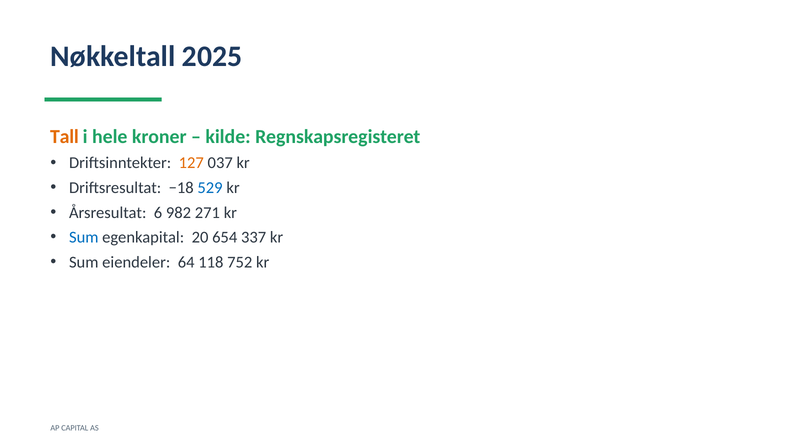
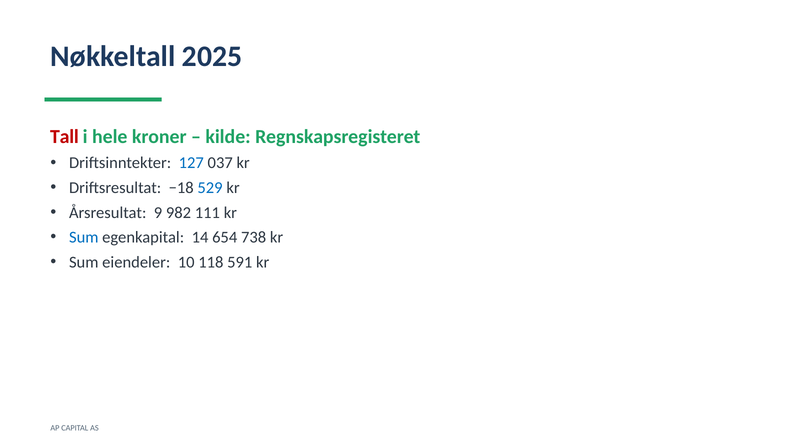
Tall colour: orange -> red (64, 137)
127 colour: orange -> blue (191, 163)
6: 6 -> 9 (158, 213)
271: 271 -> 111 (207, 213)
20: 20 -> 14 (200, 237)
337: 337 -> 738 (254, 237)
64: 64 -> 10 (186, 262)
752: 752 -> 591 (240, 262)
